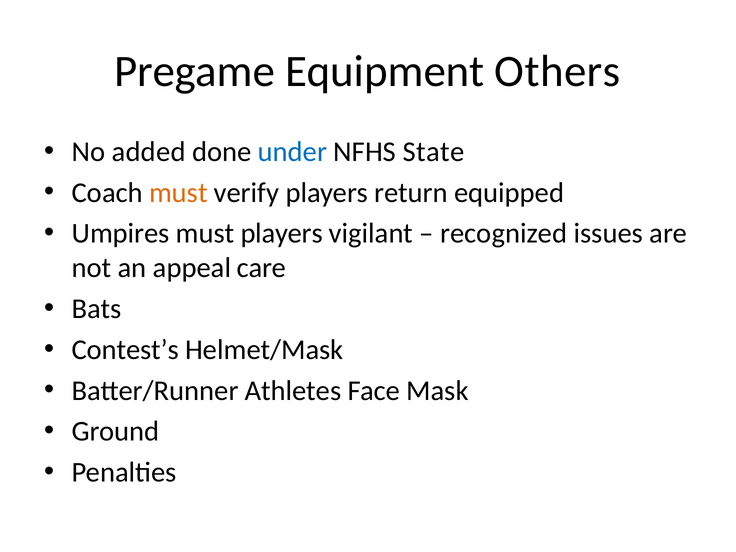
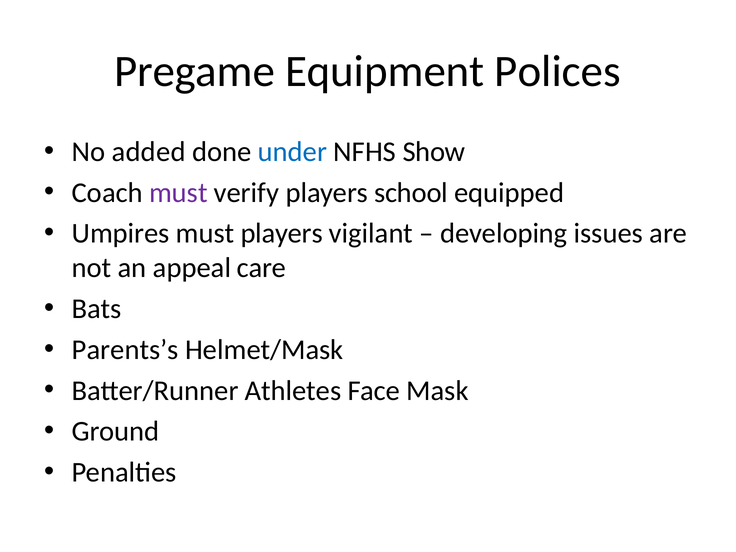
Others: Others -> Polices (558, 71)
State: State -> Show (434, 152)
must colour: orange -> purple (178, 193)
return: return -> school (411, 193)
recognized: recognized -> developing (504, 233)
Contest’s: Contest’s -> Parents’s (125, 350)
